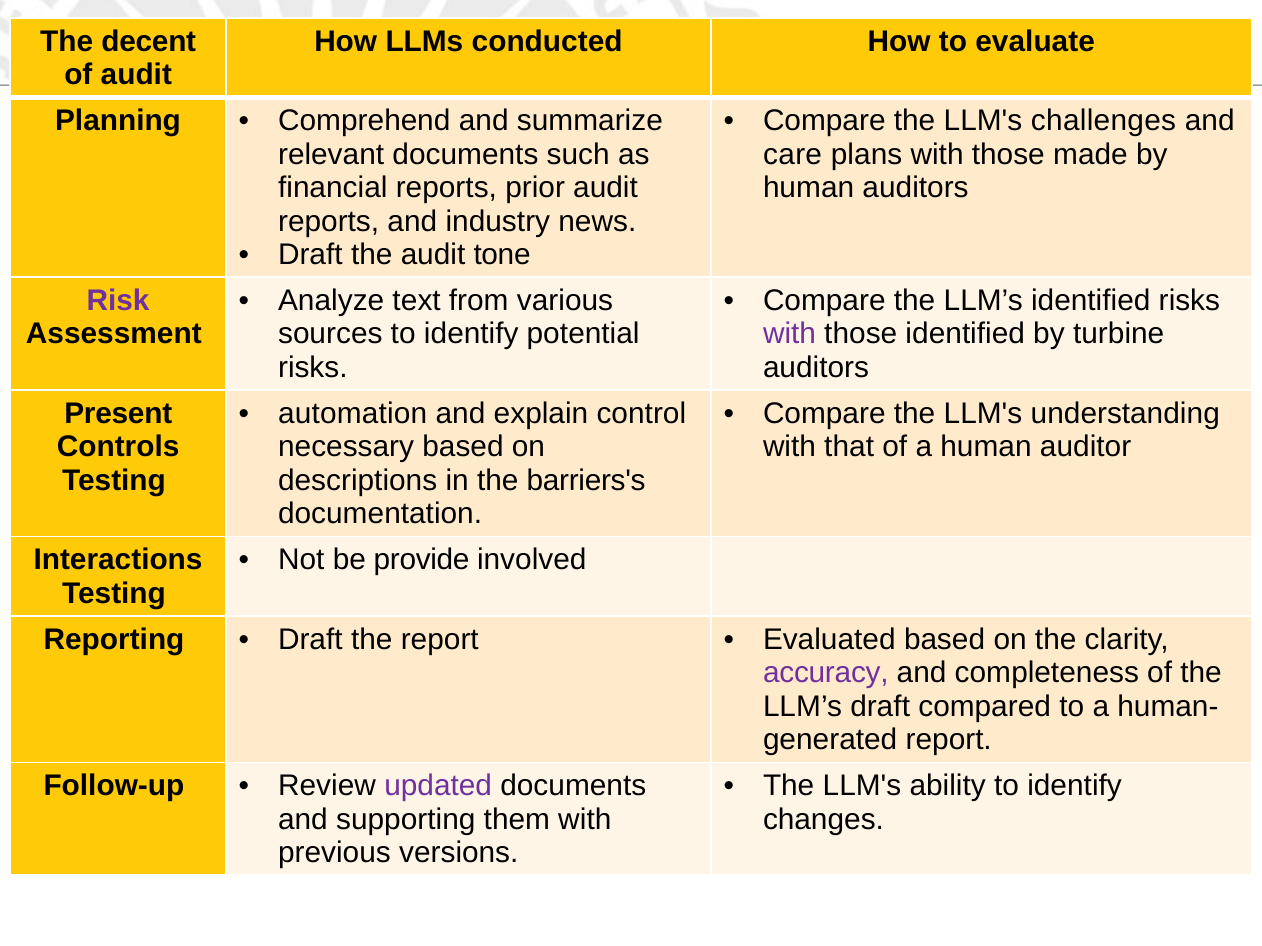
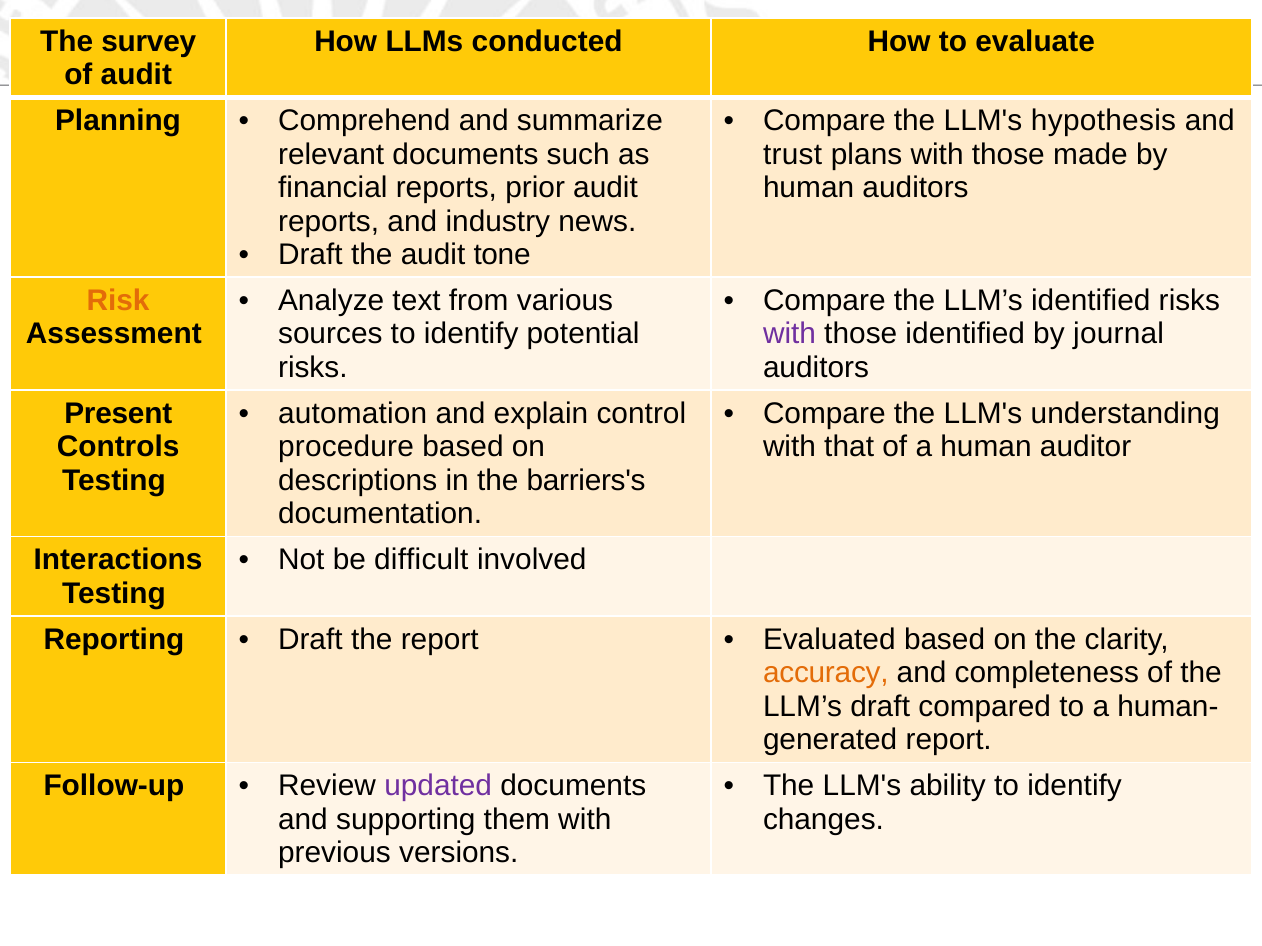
decent: decent -> survey (149, 41)
challenges: challenges -> hypothesis (1104, 121)
care: care -> trust (793, 154)
Risk colour: purple -> orange (118, 301)
turbine: turbine -> journal (1119, 334)
necessary: necessary -> procedure (346, 447)
provide: provide -> difficult (421, 560)
accuracy colour: purple -> orange (826, 673)
